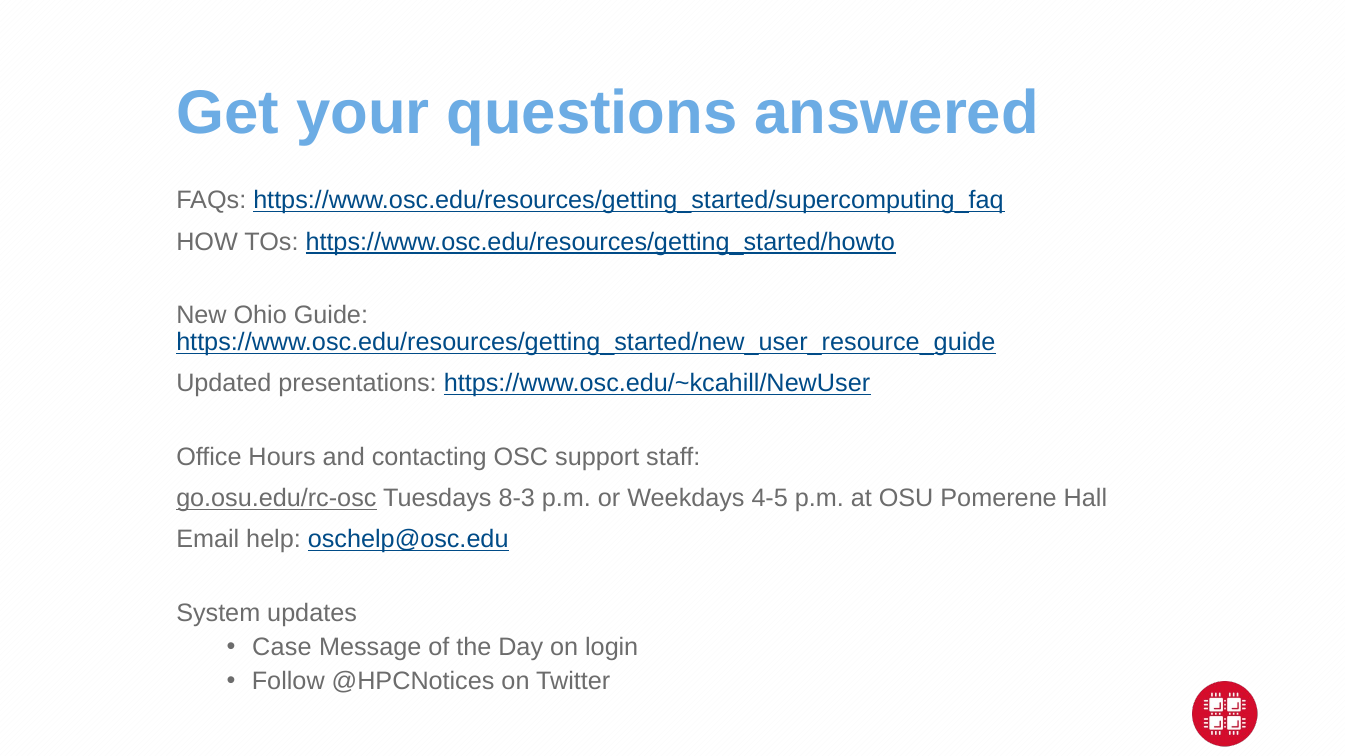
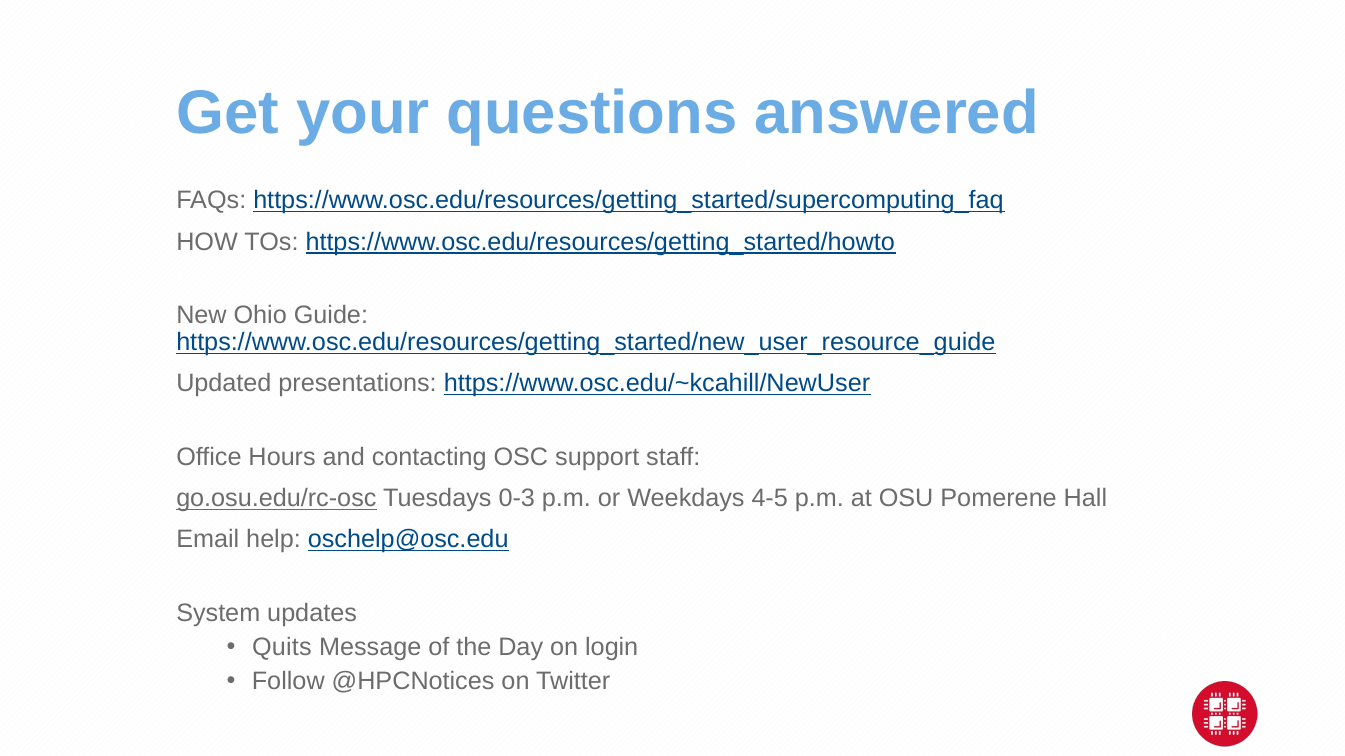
8-3: 8-3 -> 0-3 (517, 499)
Case: Case -> Quits (282, 647)
